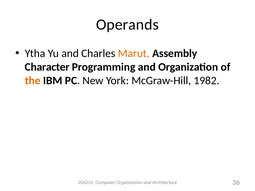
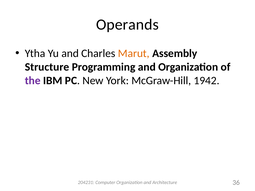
Character: Character -> Structure (47, 67)
the colour: orange -> purple (33, 81)
1982: 1982 -> 1942 (207, 81)
